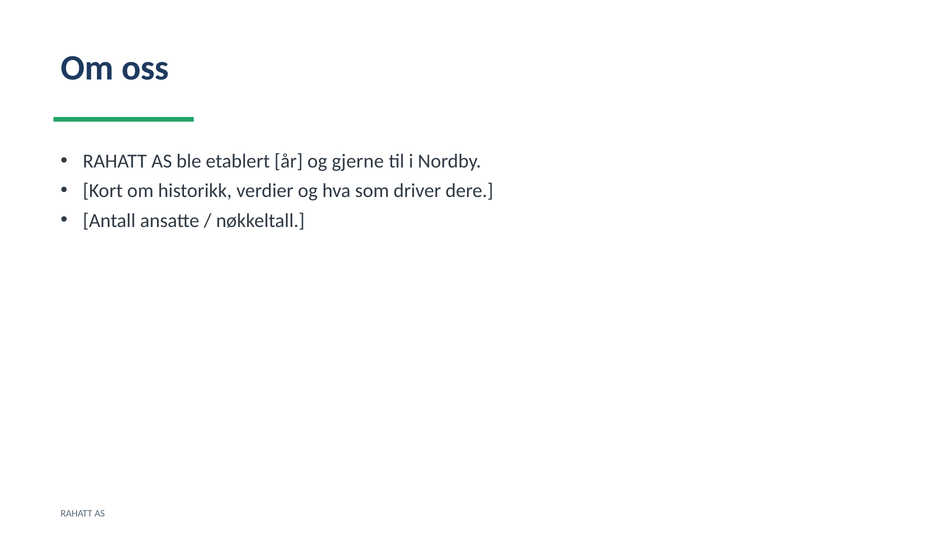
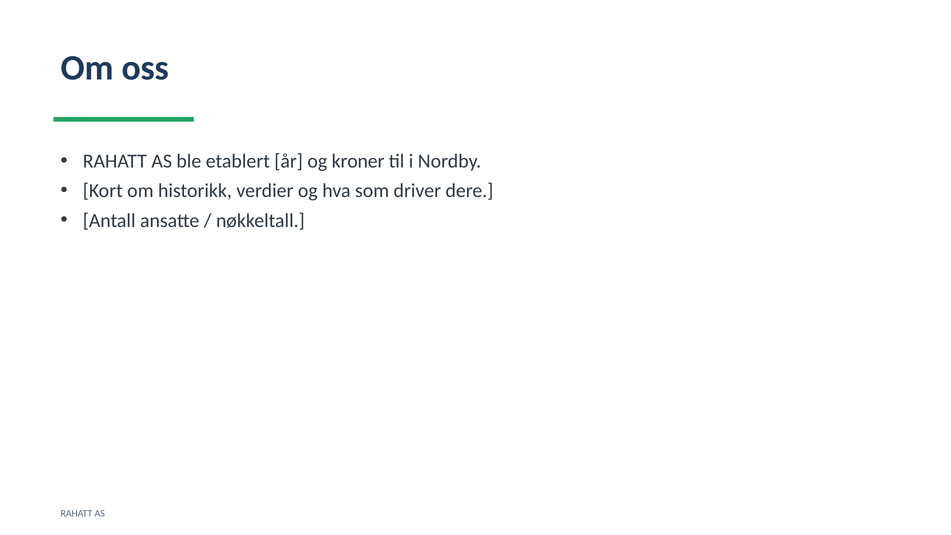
gjerne: gjerne -> kroner (358, 161)
